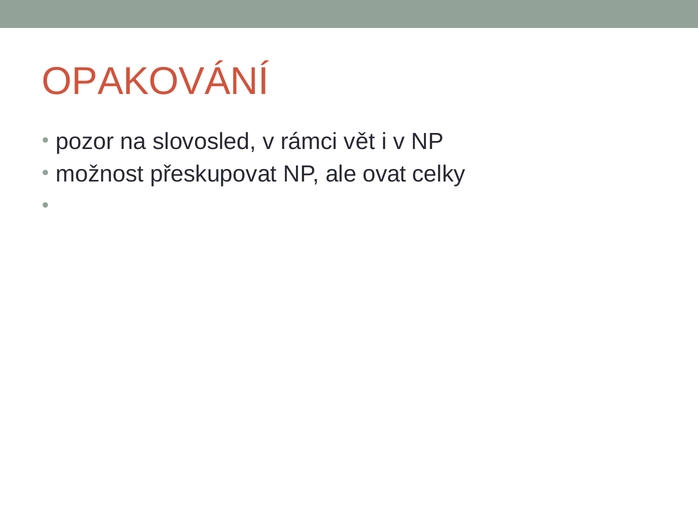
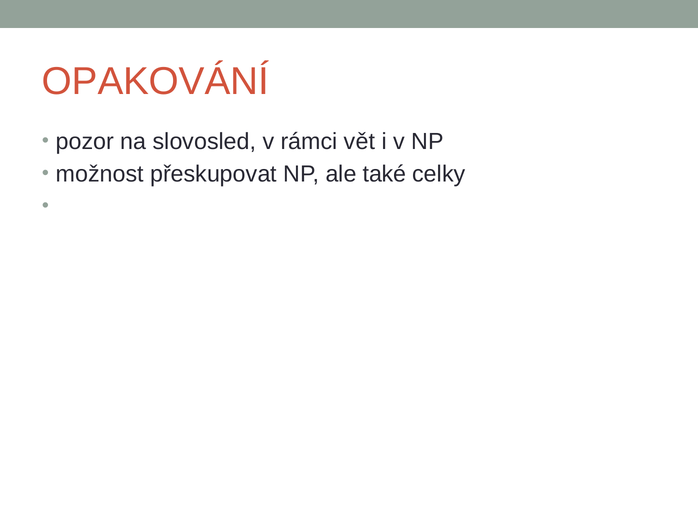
ovat: ovat -> také (385, 174)
